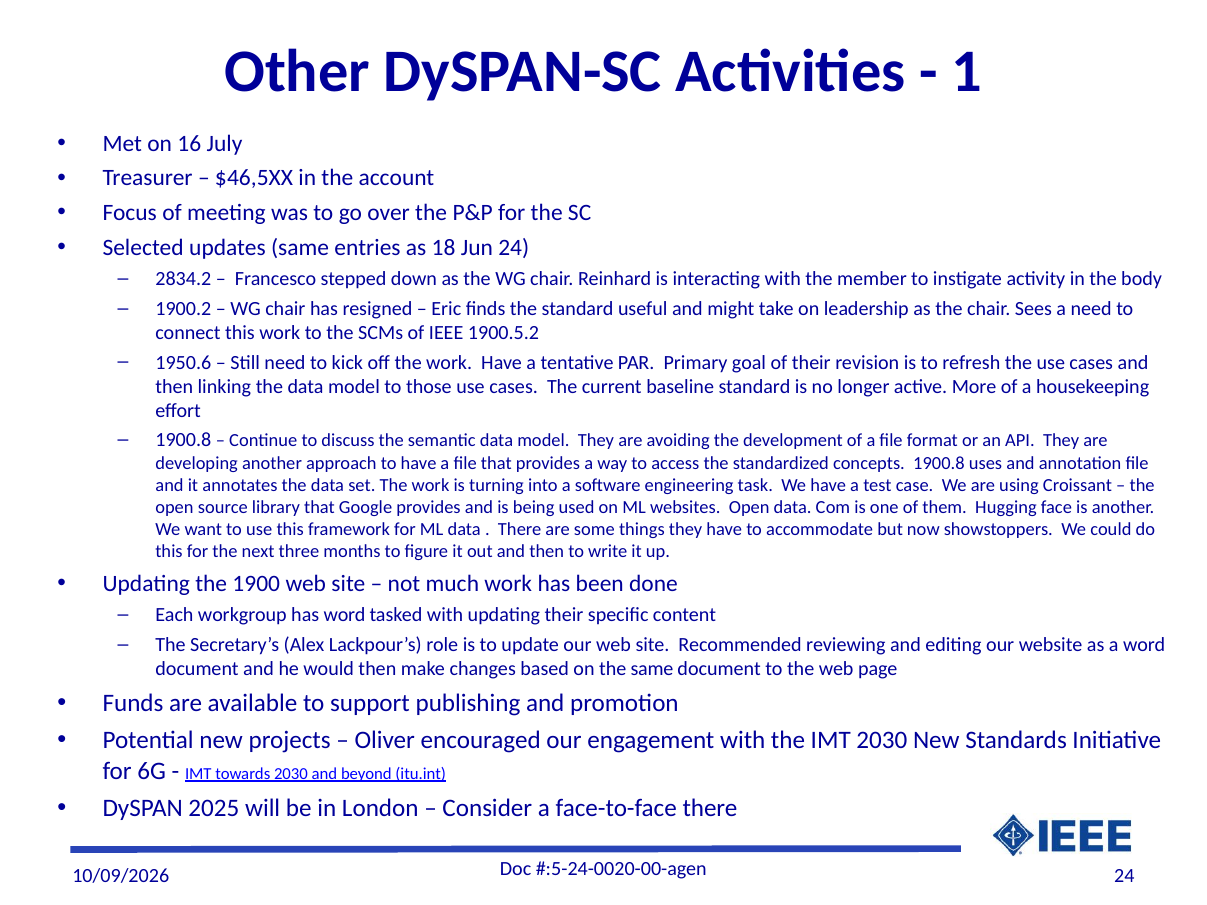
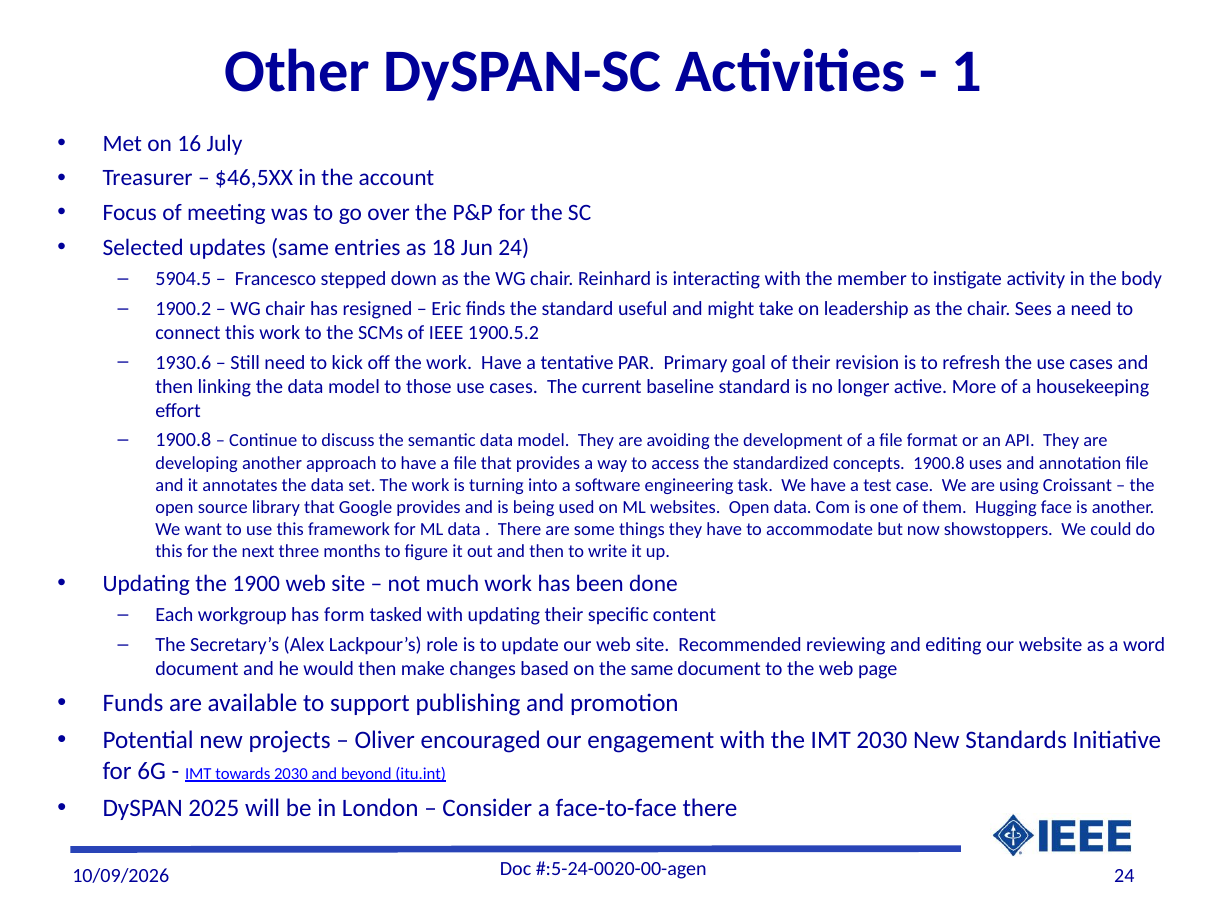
2834.2: 2834.2 -> 5904.5 (183, 279)
1950.6: 1950.6 -> 1930.6 (183, 362)
has word: word -> form (344, 615)
